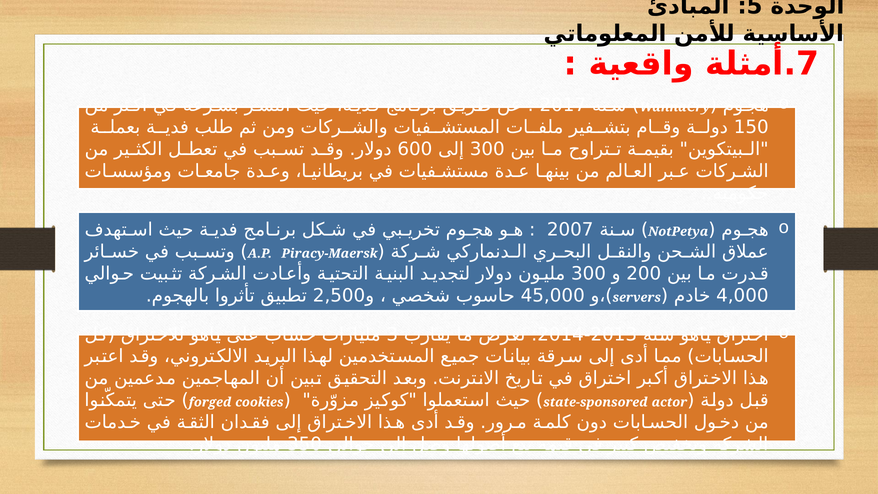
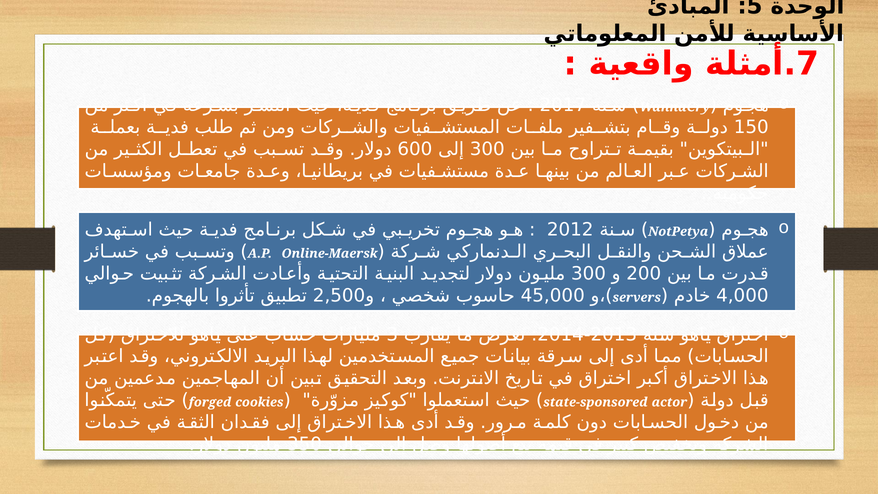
2007: 2007 -> 2012 (570, 230)
Piracy-Maersk: Piracy-Maersk -> Online-Maersk (329, 253)
